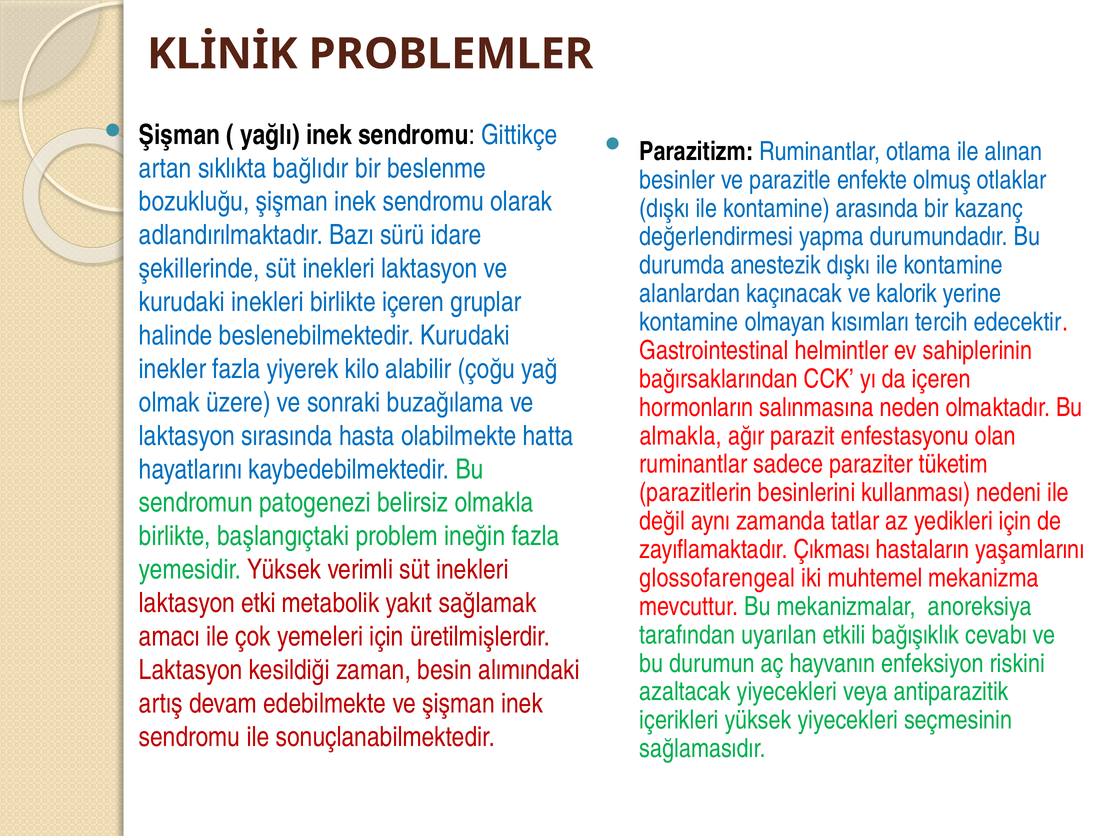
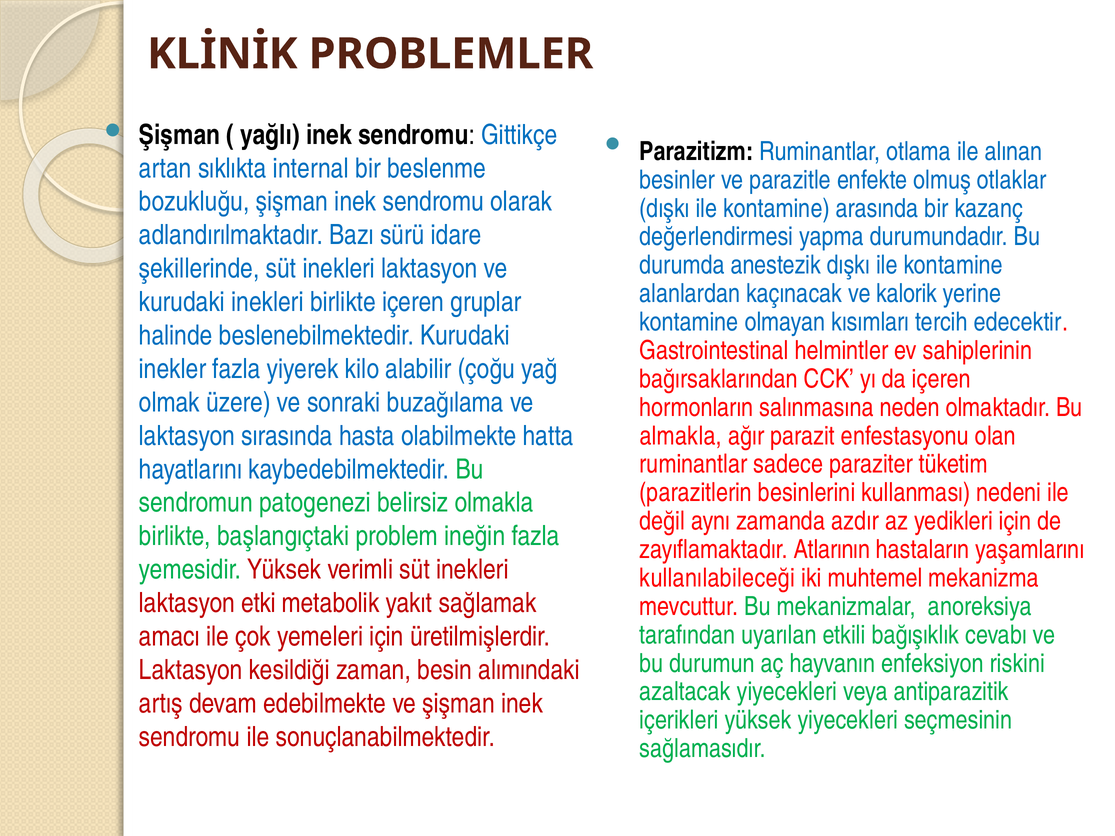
bağlıdır: bağlıdır -> internal (311, 168)
tatlar: tatlar -> azdır (855, 521)
Çıkması: Çıkması -> Atlarının (832, 550)
glossofarengeal: glossofarengeal -> kullanılabileceği (717, 578)
